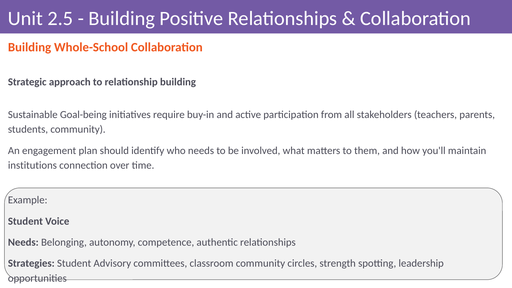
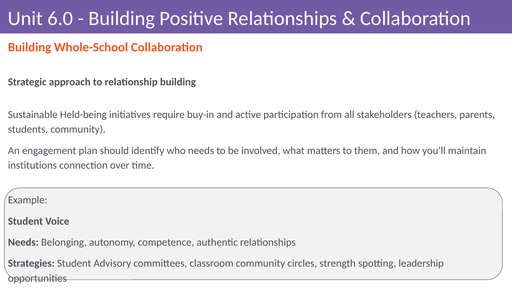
2.5: 2.5 -> 6.0 (60, 18)
Goal-being: Goal-being -> Held-being (83, 115)
